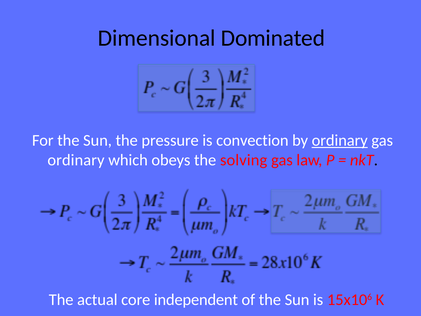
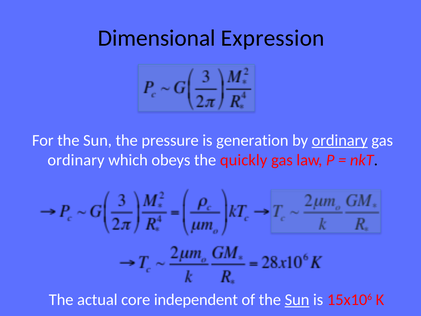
Dominated: Dominated -> Expression (273, 38)
convection: convection -> generation (252, 140)
solving: solving -> quickly (244, 160)
Sun underline: none -> present (297, 300)
